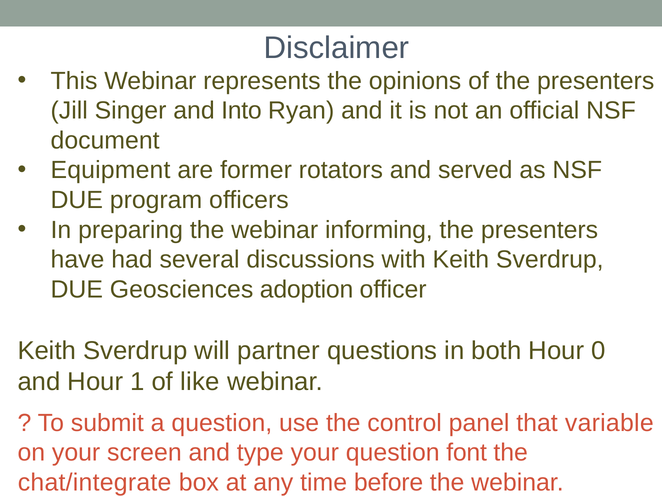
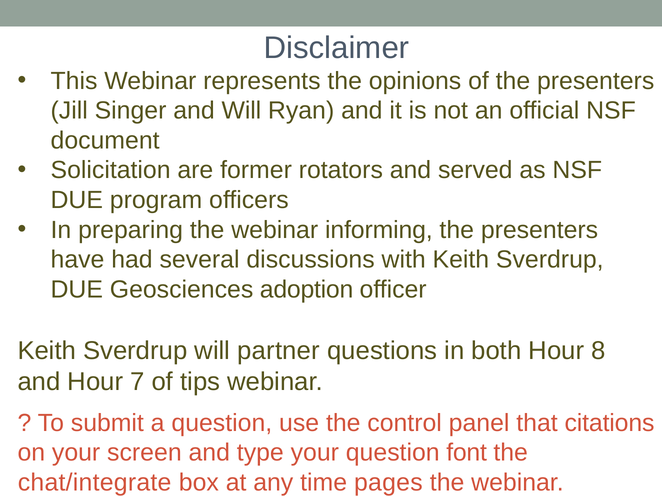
and Into: Into -> Will (241, 111)
Equipment: Equipment -> Solicitation (111, 170)
0: 0 -> 8 (598, 351)
1: 1 -> 7 (137, 382)
like: like -> tips (200, 382)
variable: variable -> citations (610, 423)
before: before -> pages (388, 483)
